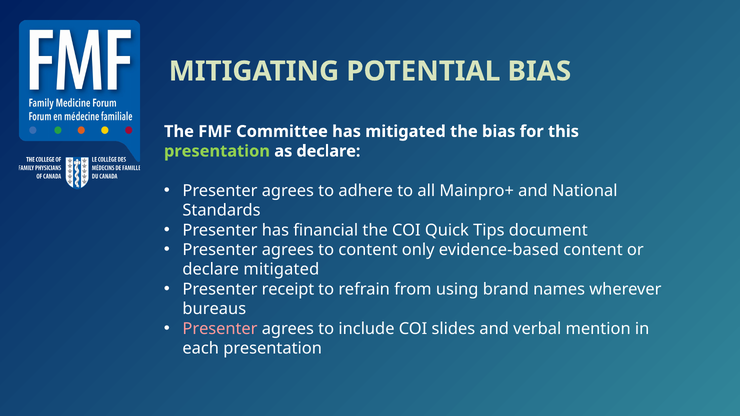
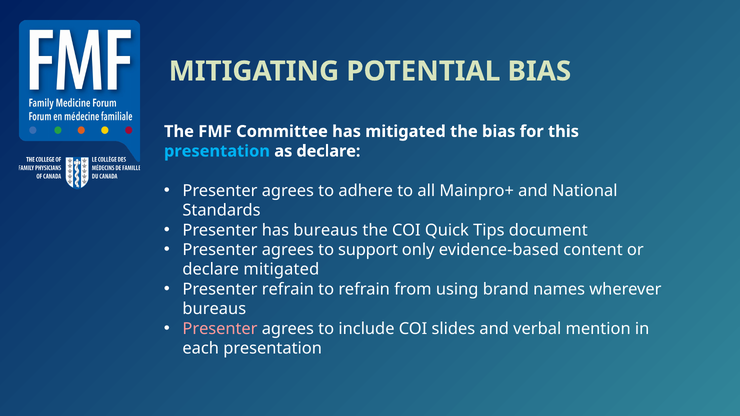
presentation colour: light green -> light blue (217, 151)
has financial: financial -> bureaus (326, 230)
to content: content -> support (368, 250)
Presenter receipt: receipt -> refrain (288, 289)
